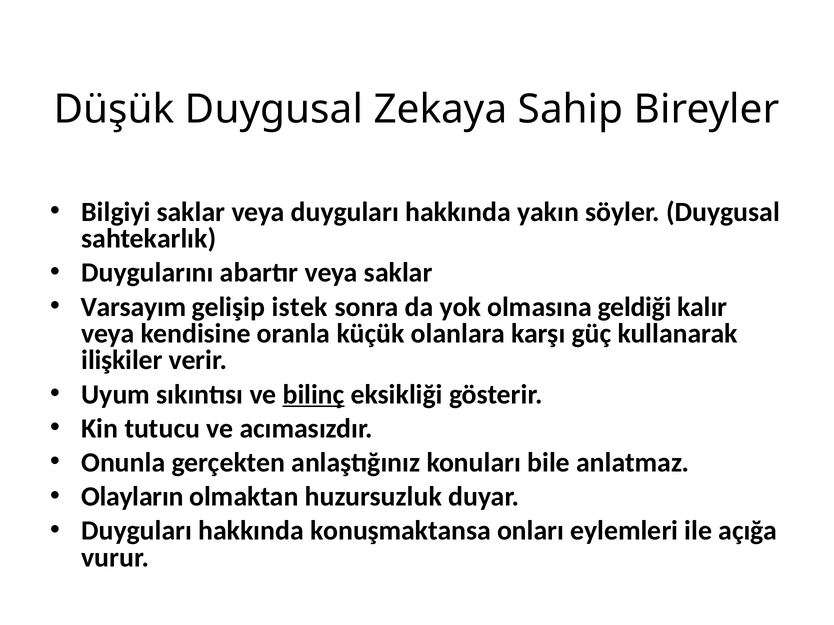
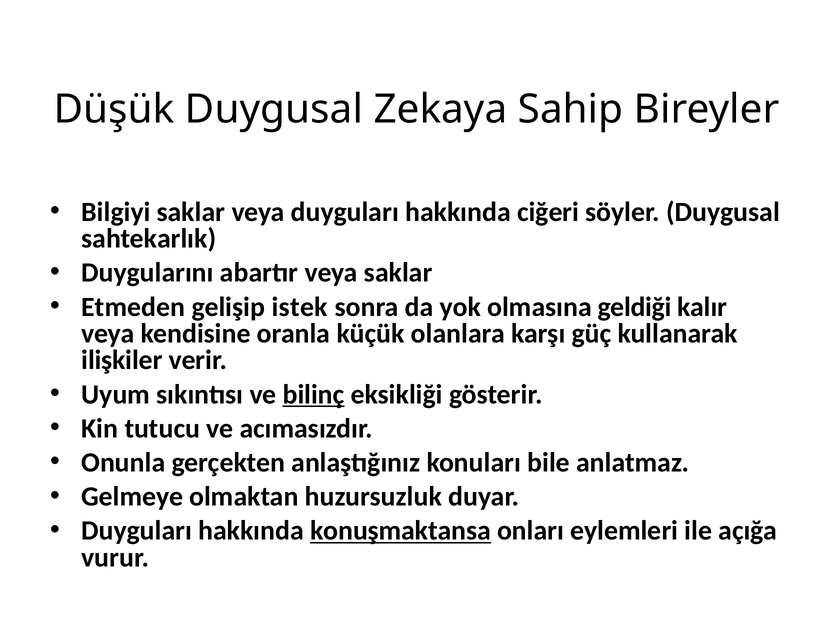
yakın: yakın -> ciğeri (548, 212)
Varsayım: Varsayım -> Etmeden (133, 307)
Olayların: Olayların -> Gelmeye (132, 497)
konuşmaktansa underline: none -> present (400, 531)
